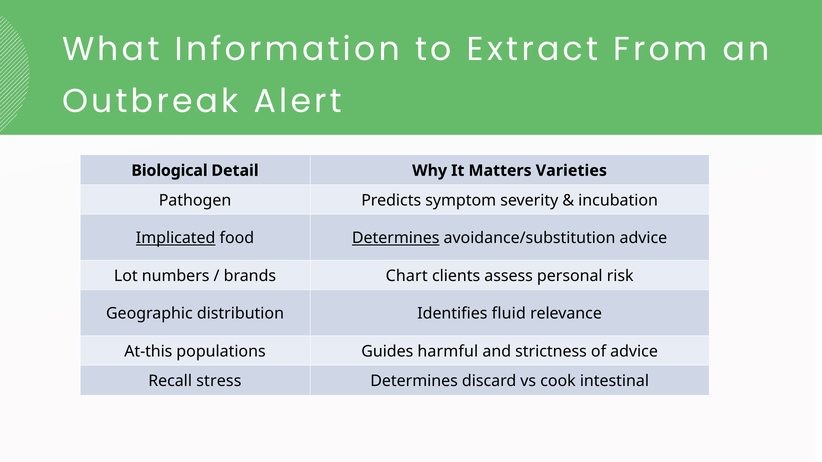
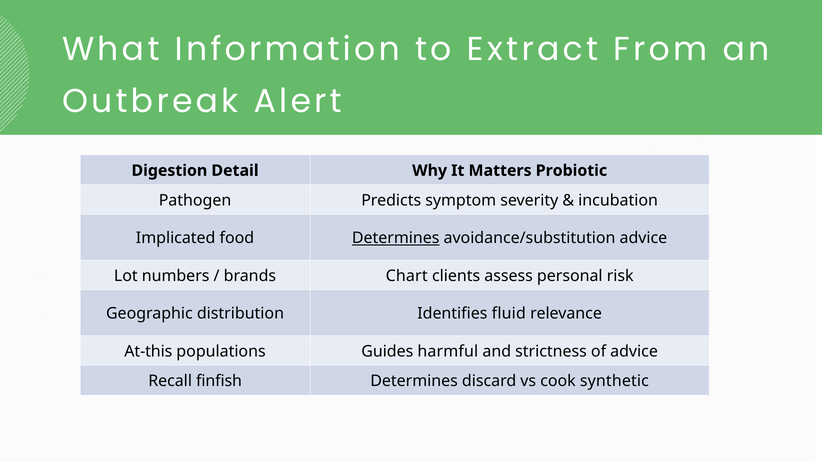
Biological: Biological -> Digestion (169, 171)
Varieties: Varieties -> Probiotic (571, 171)
Implicated underline: present -> none (176, 238)
stress: stress -> finfish (219, 382)
intestinal: intestinal -> synthetic (614, 382)
